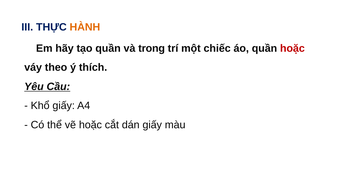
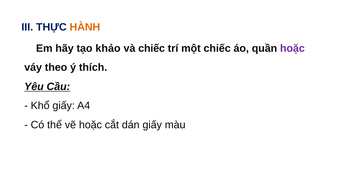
tạo quần: quần -> khảo (108, 48)
và trong: trong -> chiếc (152, 48)
hoặc colour: red -> purple (292, 48)
